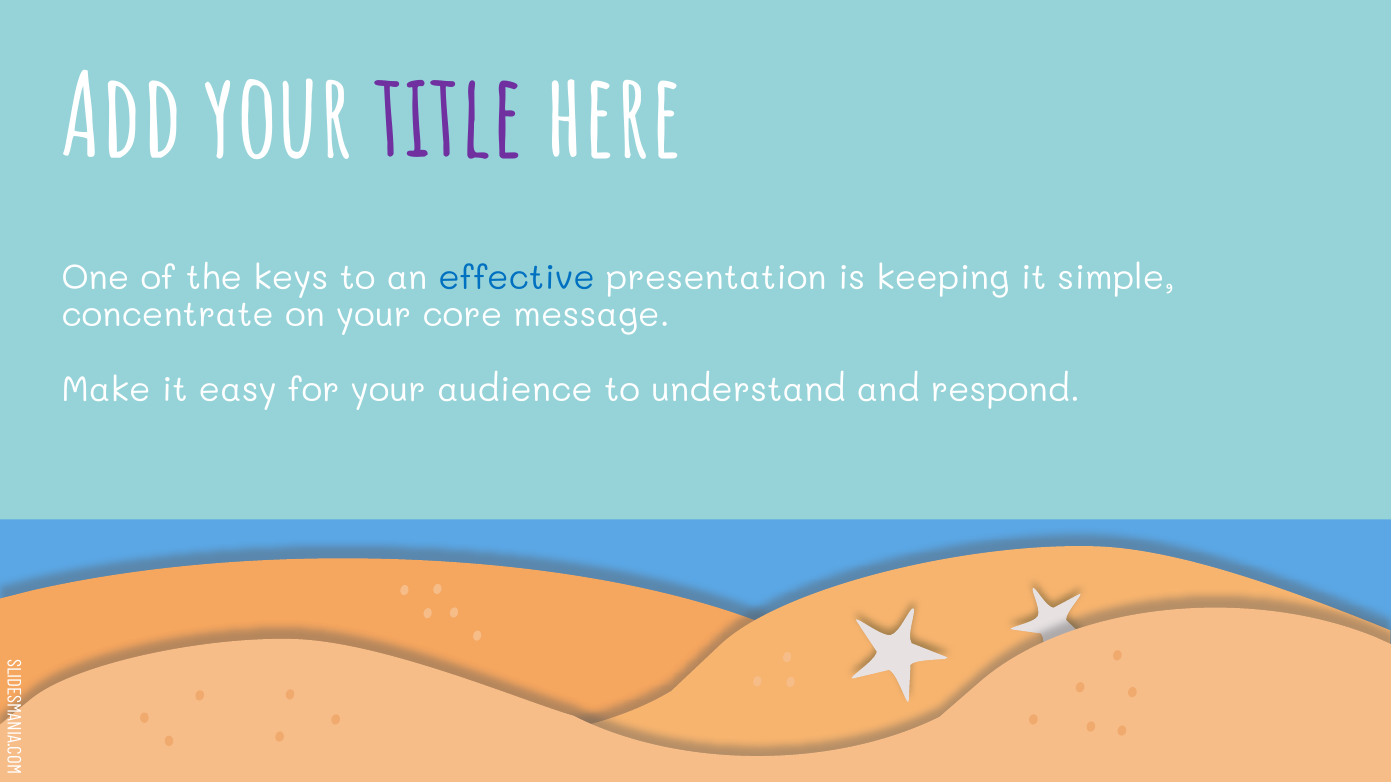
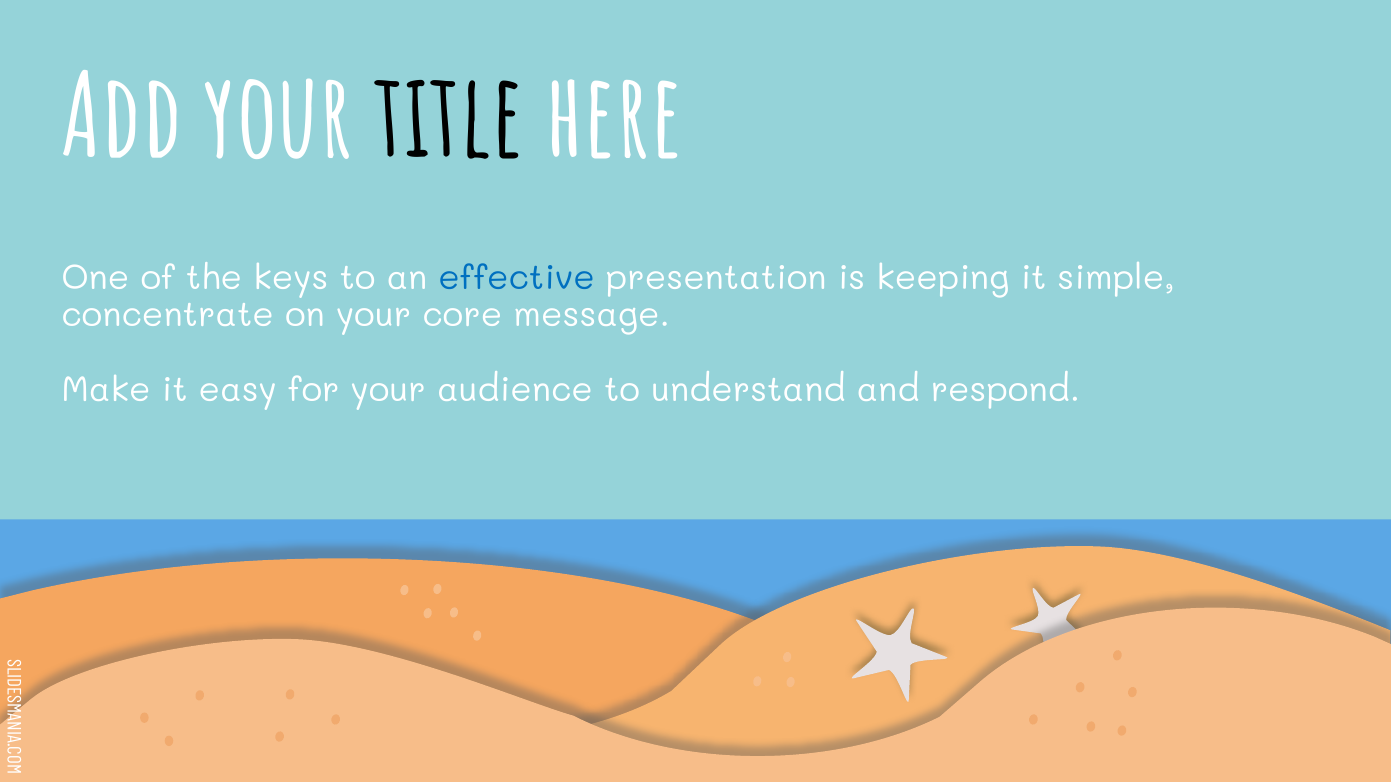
title colour: purple -> black (450, 119)
